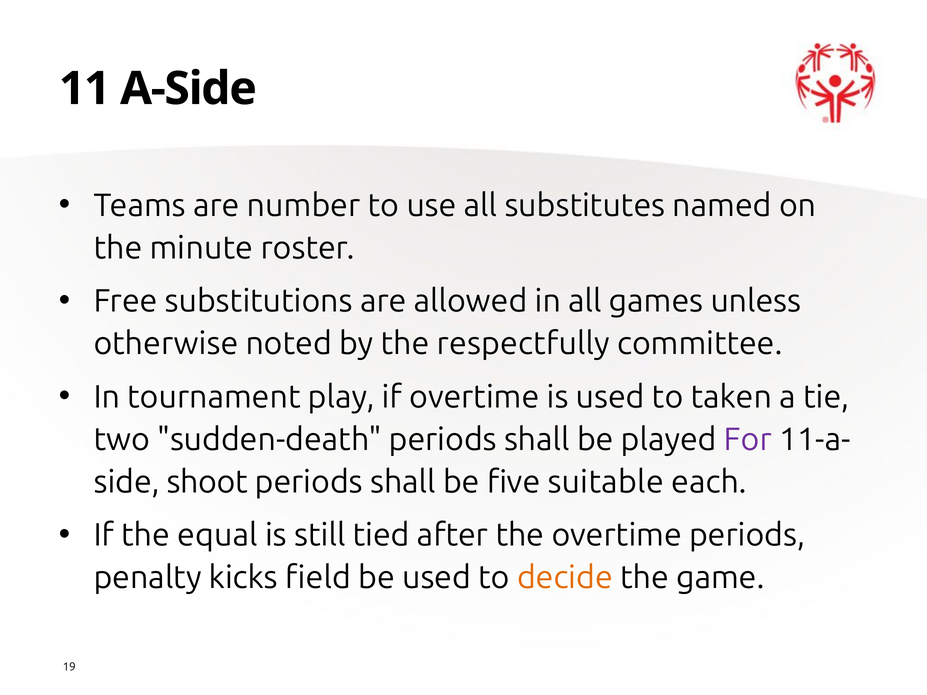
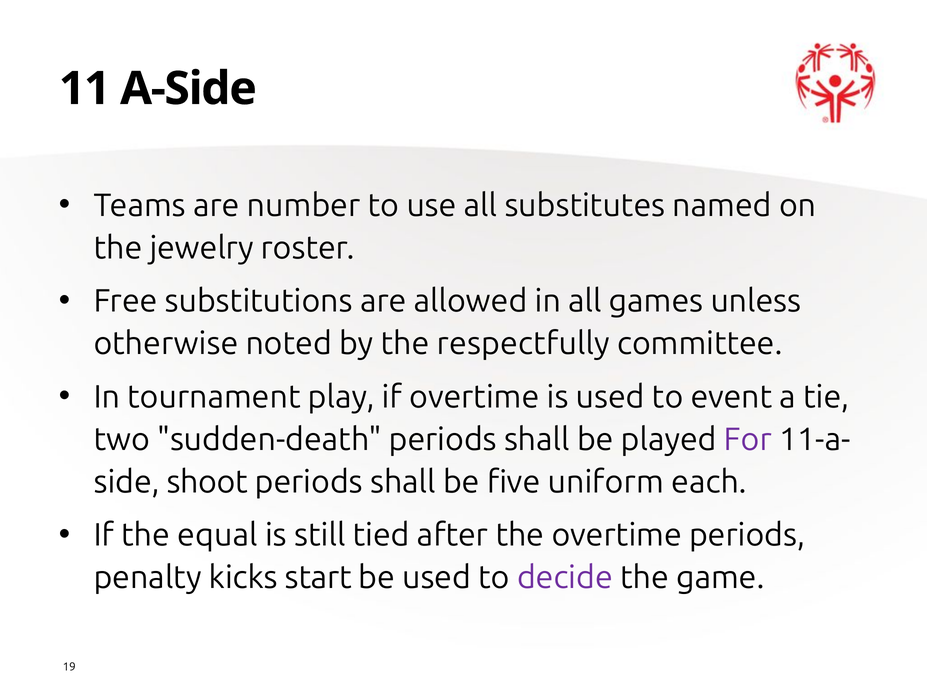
minute: minute -> jewelry (202, 248)
taken: taken -> event (731, 397)
suitable: suitable -> uniform (606, 482)
field: field -> start (318, 578)
decide colour: orange -> purple (565, 578)
